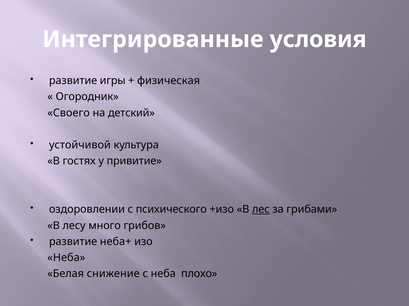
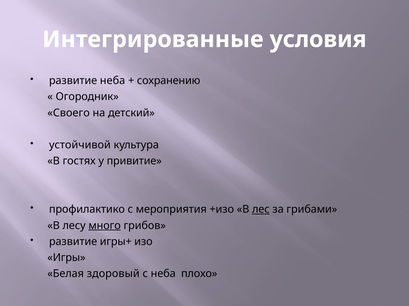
развитие игры: игры -> неба (113, 81)
физическая: физическая -> сохранению (169, 81)
оздоровлении: оздоровлении -> профилактико (87, 210)
психического: психического -> мероприятия (171, 210)
много underline: none -> present (105, 226)
неба+: неба+ -> игры+ (116, 242)
Неба: Неба -> Игры (66, 258)
снижение: снижение -> здоровый (113, 274)
